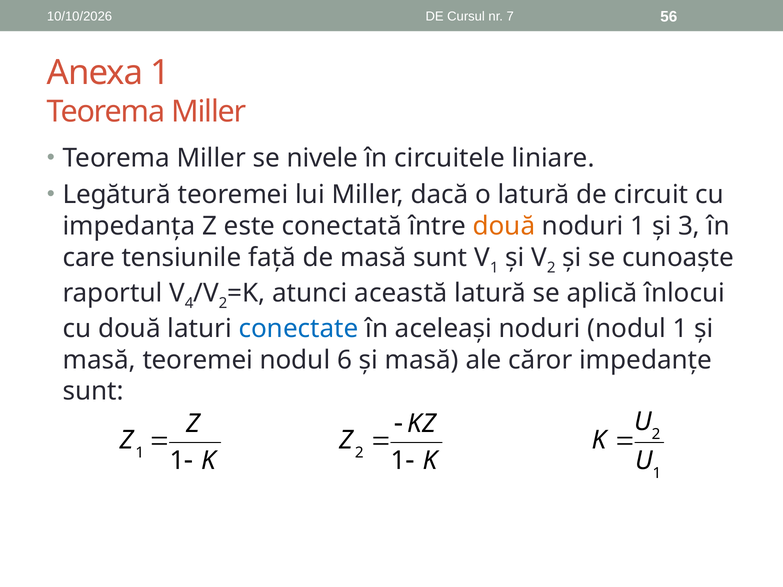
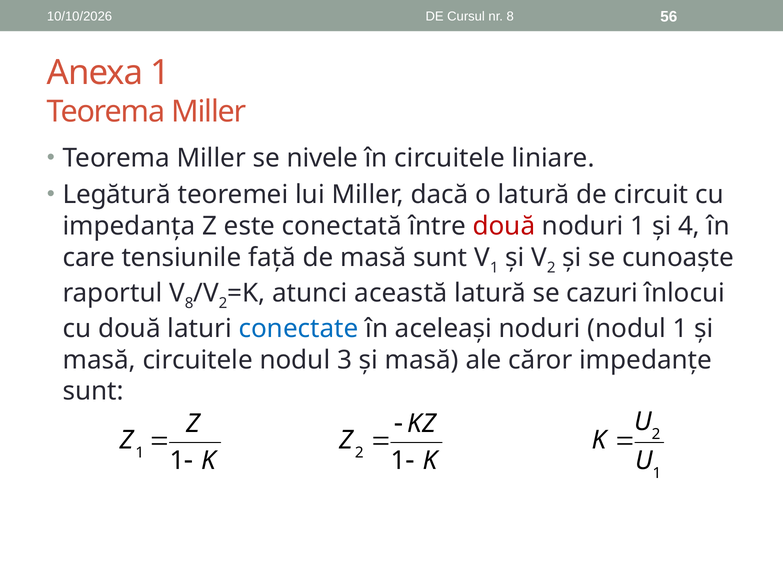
nr 7: 7 -> 8 (510, 17)
două colour: orange -> red (504, 226)
3: 3 -> 4 (689, 226)
4: 4 -> 8 (189, 303)
aplică: aplică -> cazuri (602, 293)
masă teoremei: teoremei -> circuitele (198, 360)
6: 6 -> 3 (345, 360)
